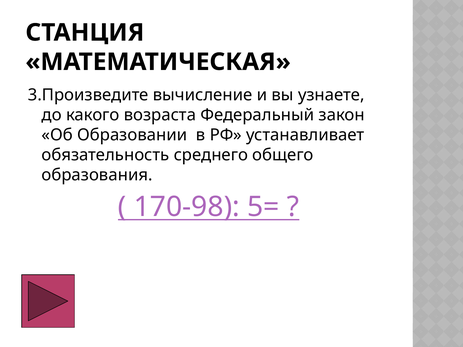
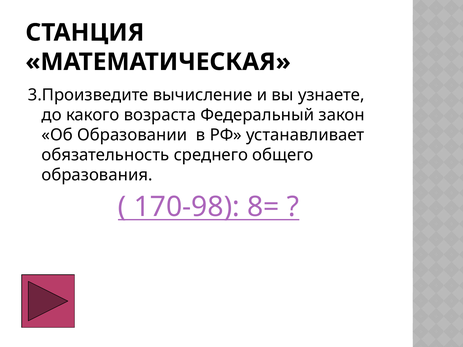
5=: 5= -> 8= (263, 207)
